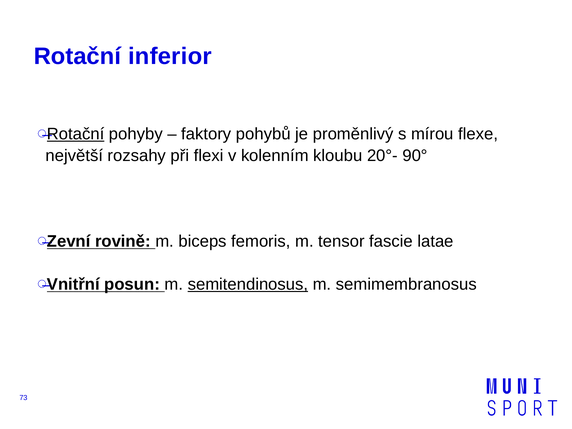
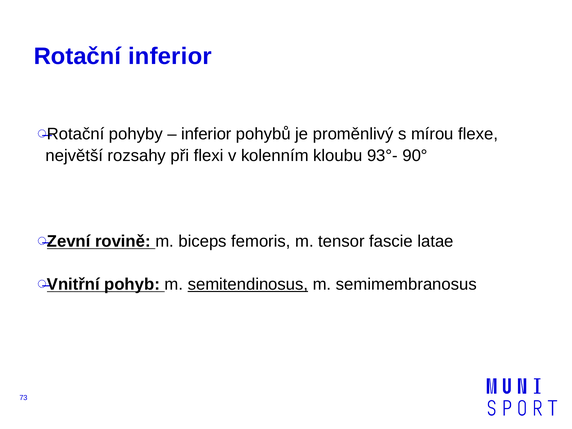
Rotační underline: present -> none (76, 134)
faktory: faktory -> inferior (206, 134)
20°-: 20°- -> 93°- (382, 156)
posun: posun -> pohyb (132, 284)
